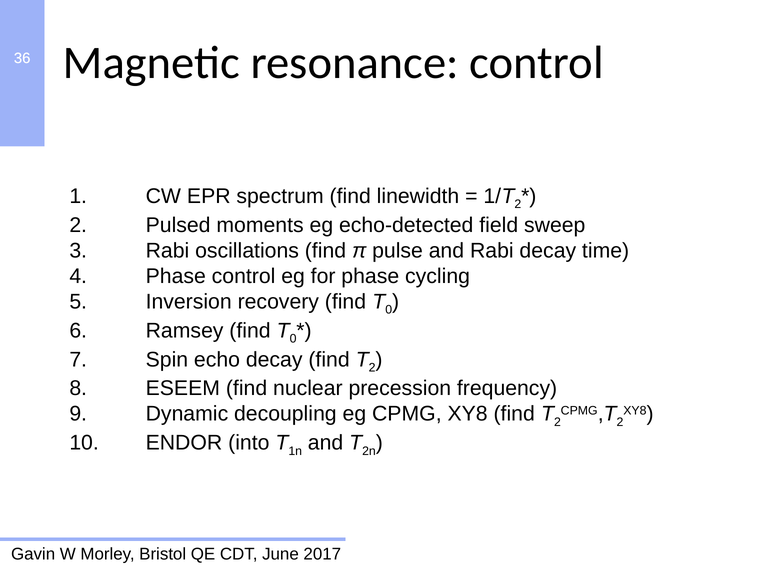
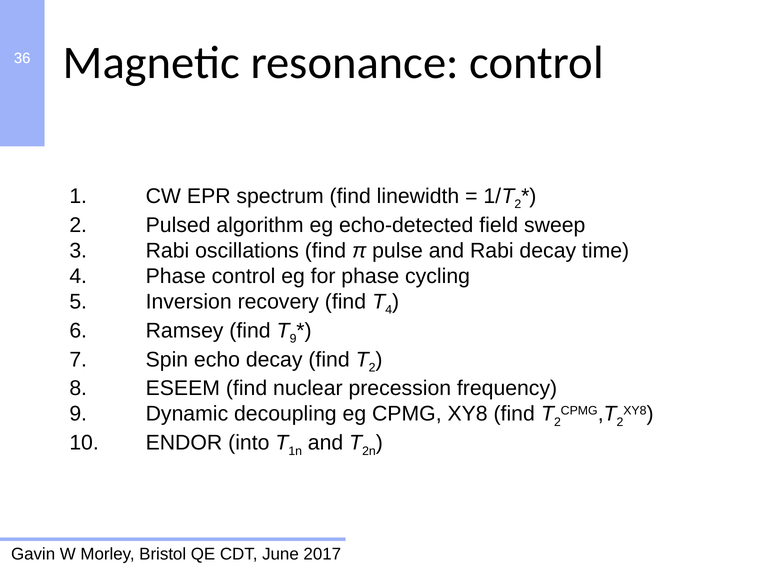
moments: moments -> algorithm (260, 225)
0: 0 -> 4 (389, 309)
0: 0 -> 9 (293, 338)
